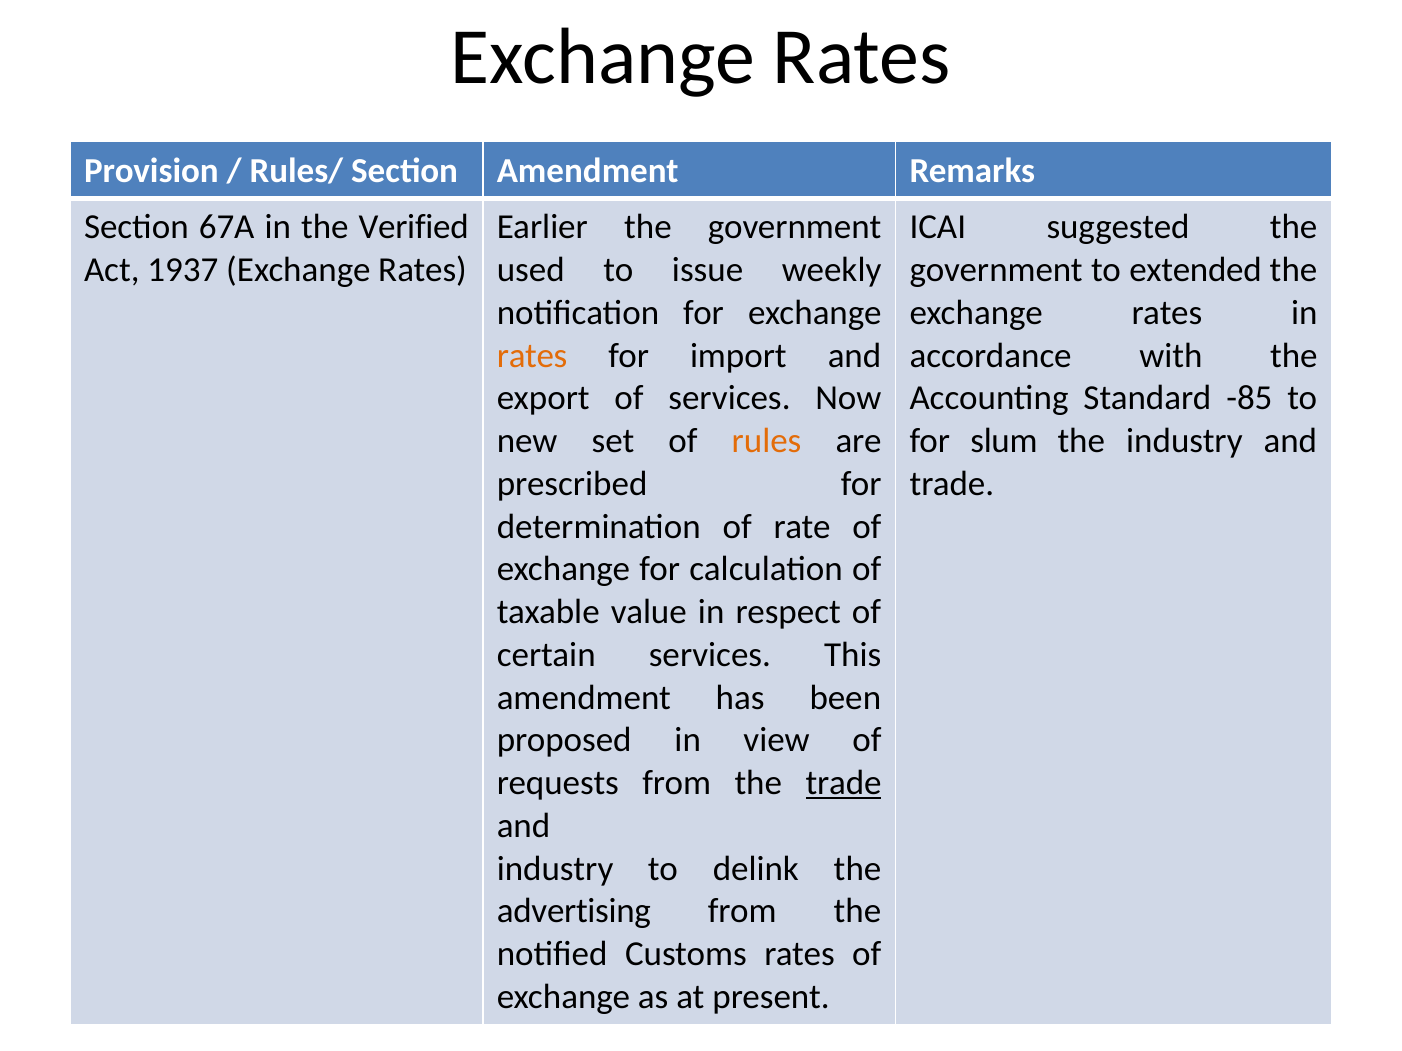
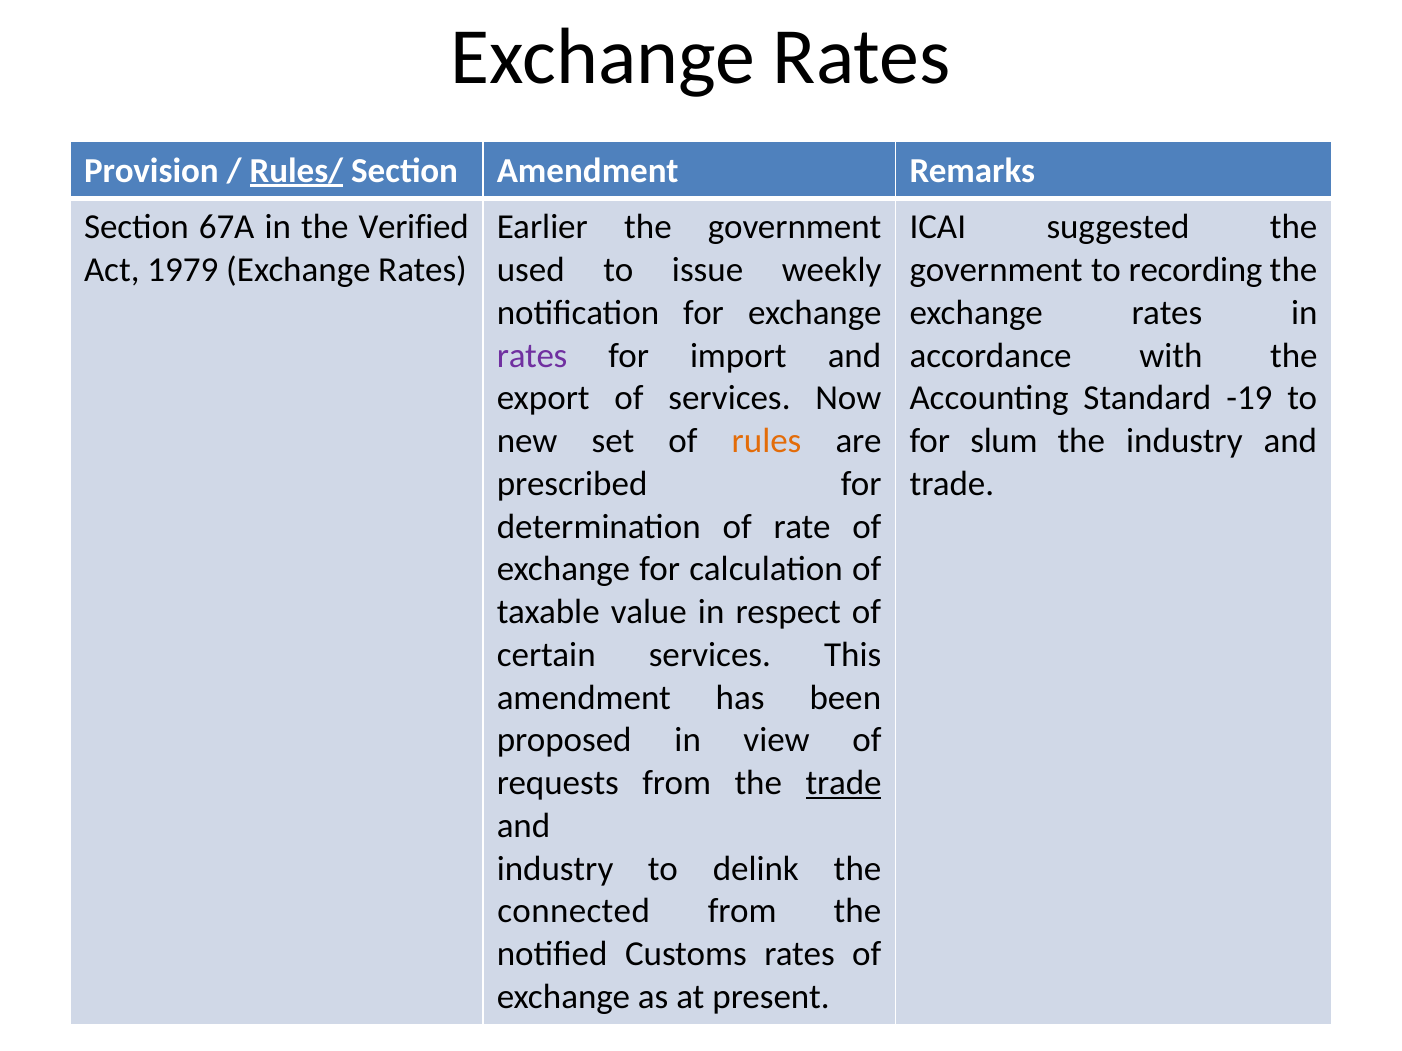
Rules/ underline: none -> present (296, 171)
1937: 1937 -> 1979 (183, 270)
extended: extended -> recording (1196, 270)
rates colour: orange -> purple (532, 356)
-85: -85 -> -19 (1249, 398)
advertising: advertising -> connected (574, 912)
